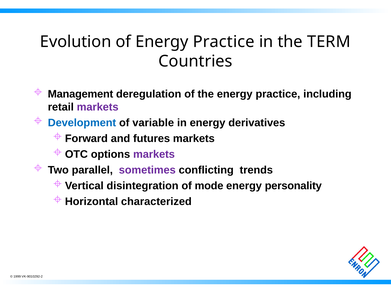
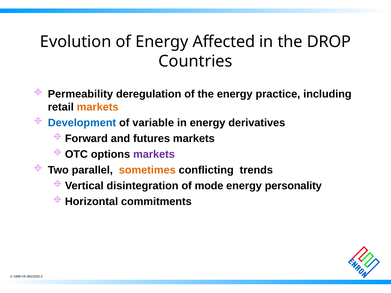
of Energy Practice: Practice -> Affected (224, 42)
TERM: TERM -> DROP (329, 42)
Management: Management -> Permeability (80, 94)
markets colour: purple -> orange (98, 107)
sometimes colour: purple -> orange (147, 170)
characterized: characterized -> commitments (156, 202)
